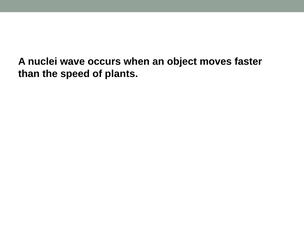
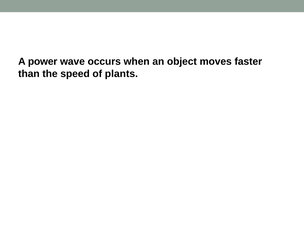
nuclei: nuclei -> power (43, 62)
